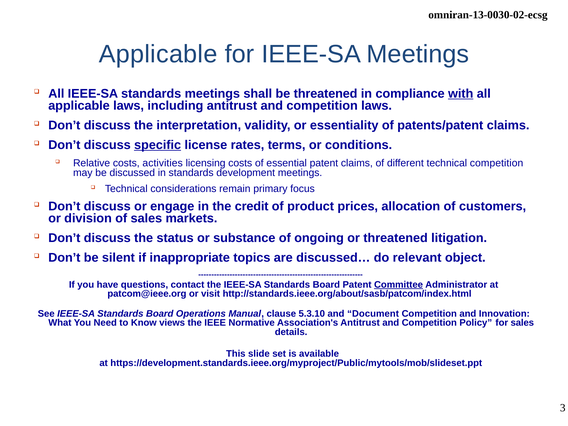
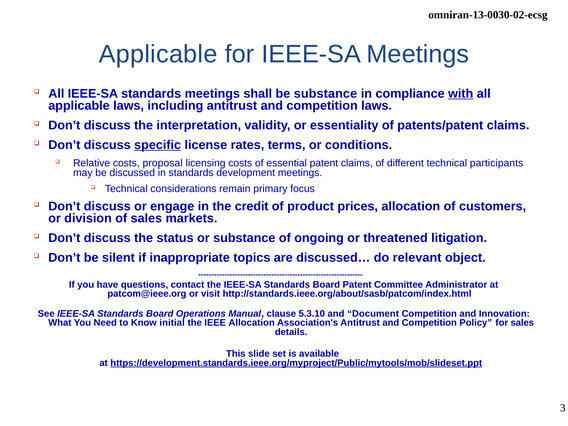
be threatened: threatened -> substance (325, 94)
activities: activities -> proposal (163, 163)
technical competition: competition -> participants (497, 163)
Committee underline: present -> none (399, 285)
views: views -> initial (172, 323)
IEEE Normative: Normative -> Allocation (252, 323)
https://development.standards.ieee.org/myproject/Public/mytools/mob/slideset.ppt underline: none -> present (296, 363)
